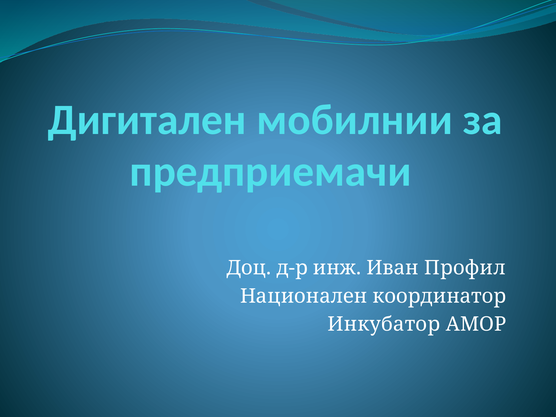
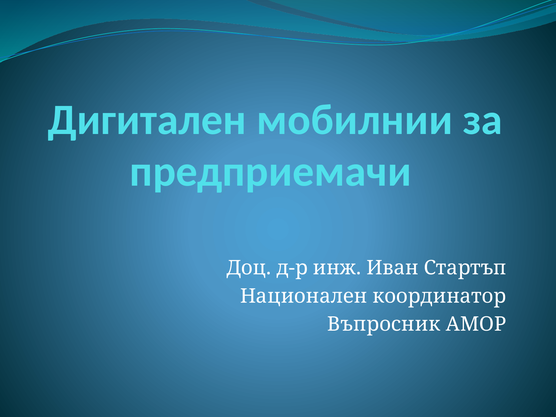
Профил: Профил -> Стартъп (465, 268)
Инкубатор: Инкубатор -> Въпросник (384, 324)
